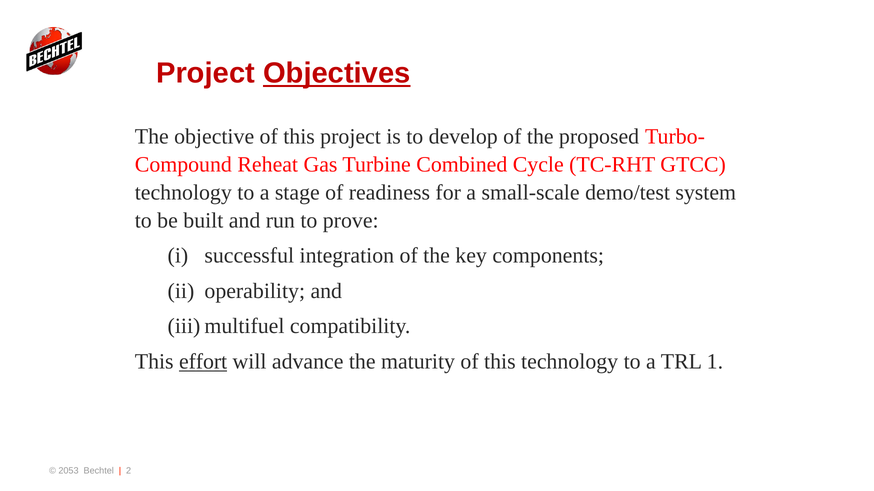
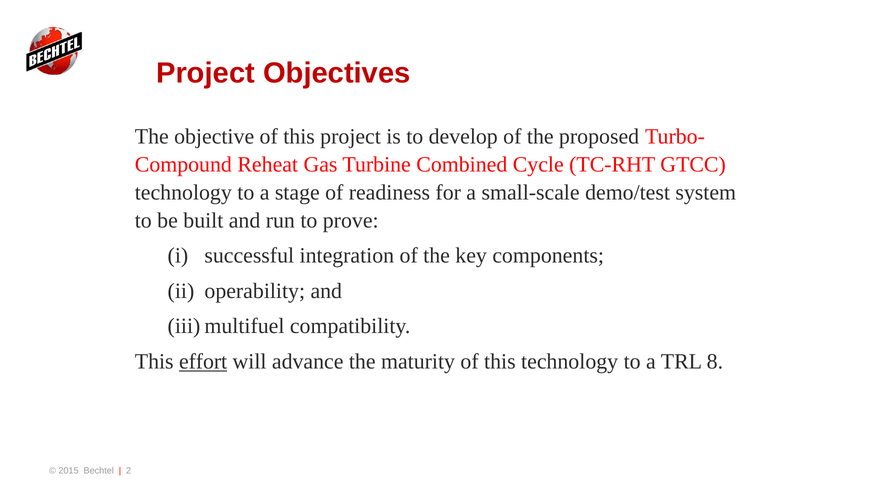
Objectives underline: present -> none (337, 73)
1: 1 -> 8 (715, 362)
2053: 2053 -> 2015 (68, 471)
